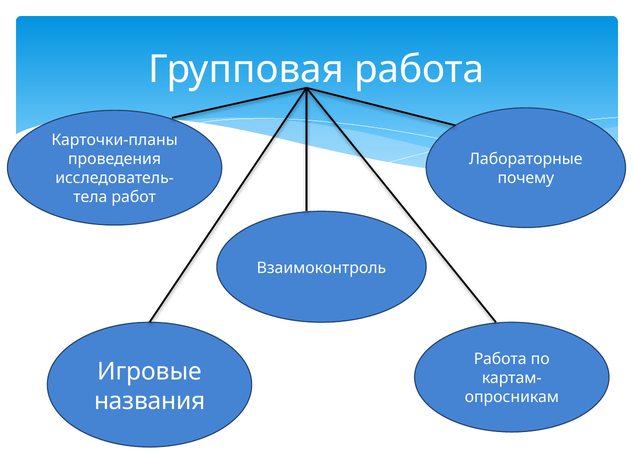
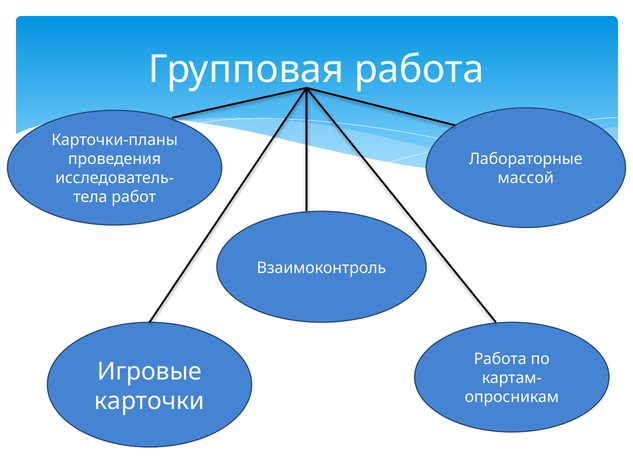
почему: почему -> массой (526, 178)
названия: названия -> карточки (150, 401)
